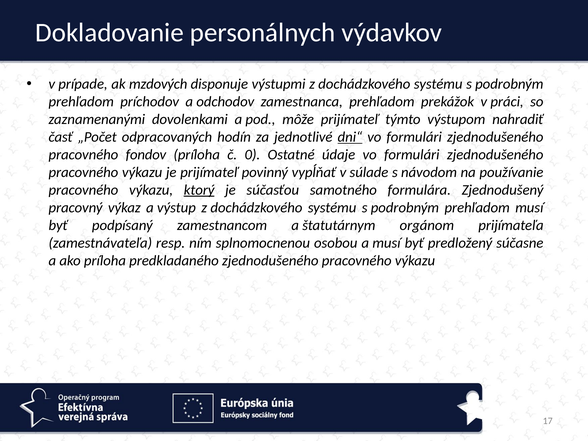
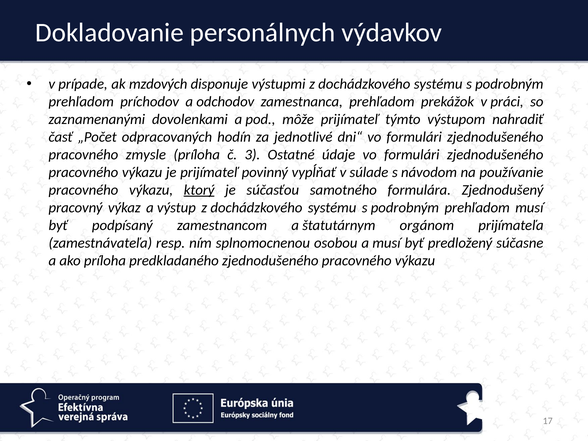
dni“ underline: present -> none (350, 137)
fondov: fondov -> zmysle (146, 155)
0: 0 -> 3 (252, 155)
